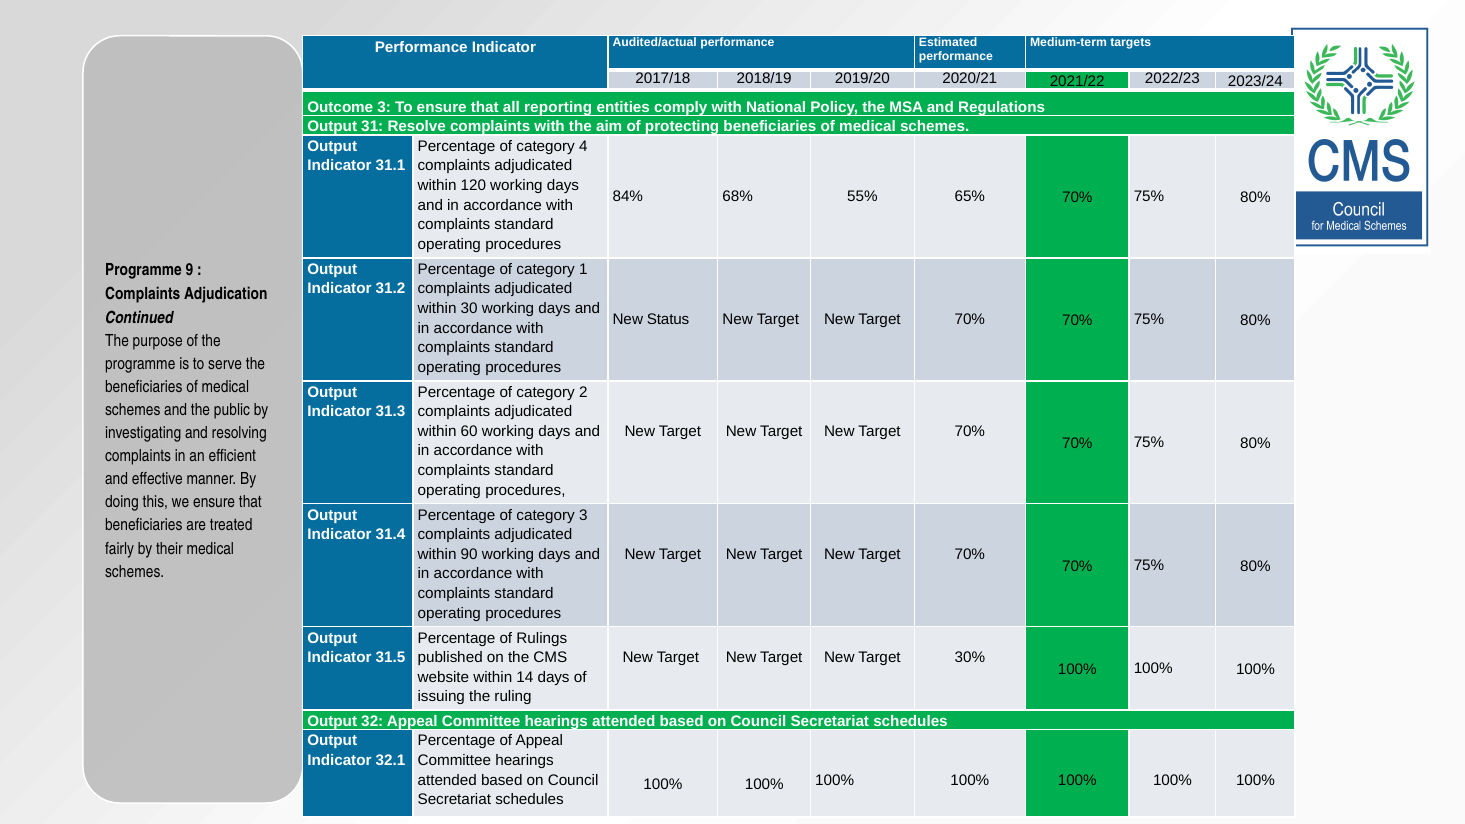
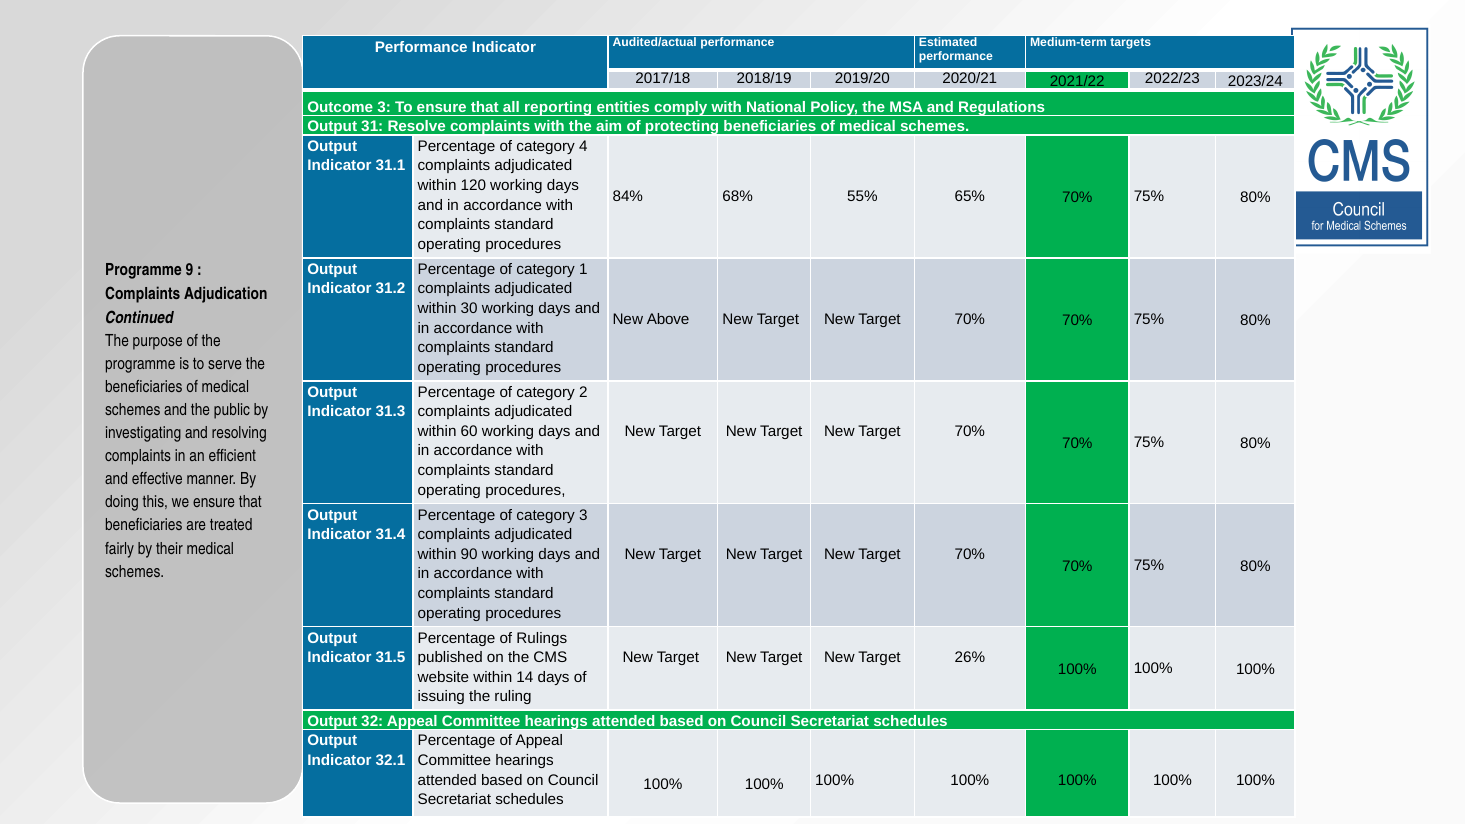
Status: Status -> Above (668, 320)
30%: 30% -> 26% (970, 658)
